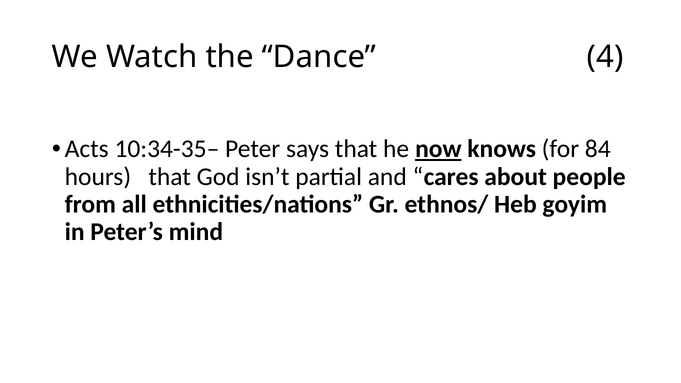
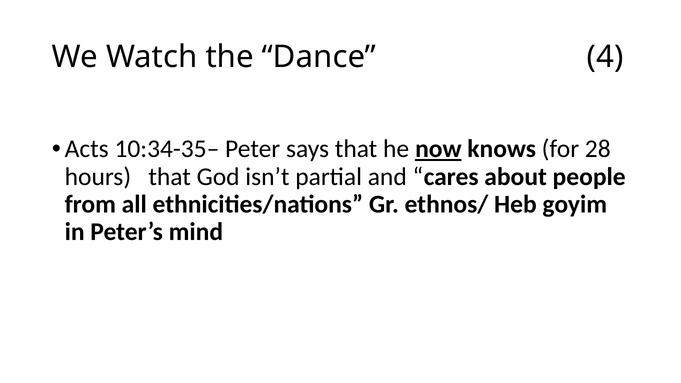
84: 84 -> 28 (598, 149)
